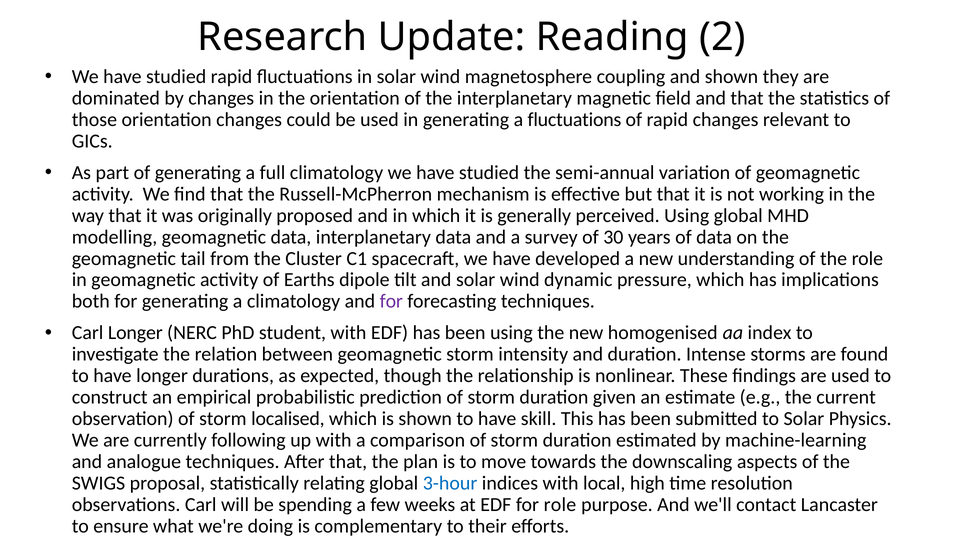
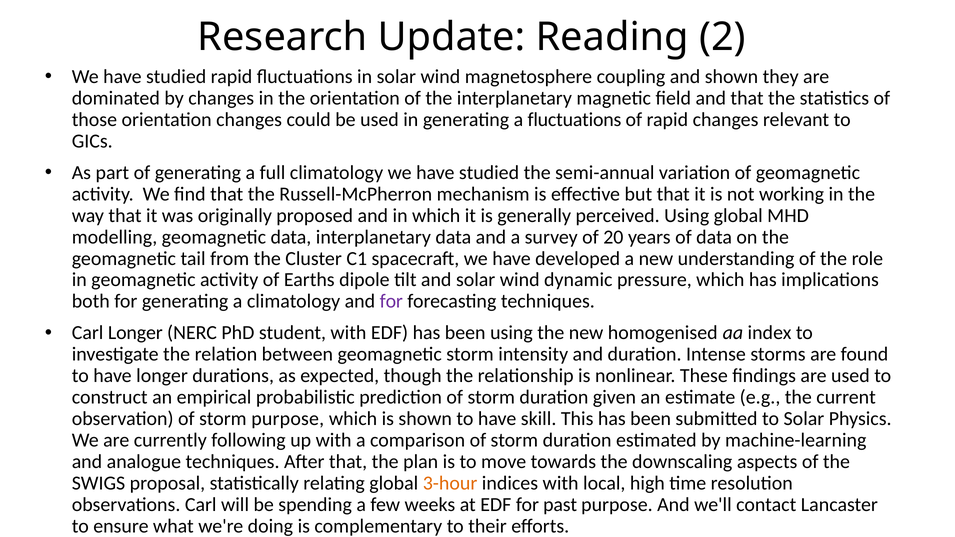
30: 30 -> 20 (613, 237)
storm localised: localised -> purpose (288, 419)
3-hour colour: blue -> orange (450, 483)
for role: role -> past (560, 505)
